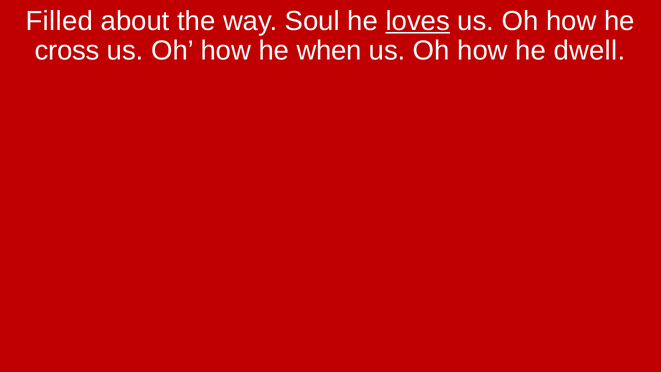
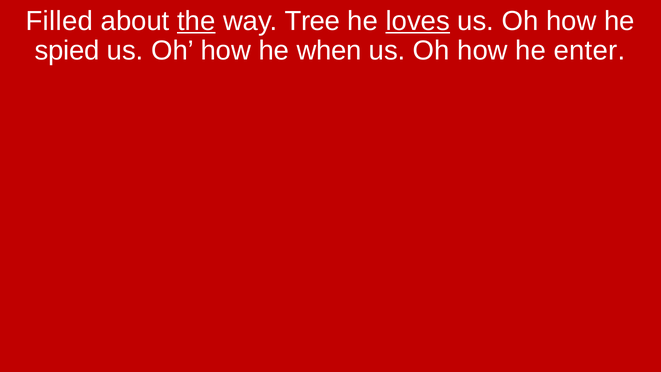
the underline: none -> present (196, 21)
Soul: Soul -> Tree (312, 21)
cross: cross -> spied (67, 51)
dwell: dwell -> enter (589, 51)
